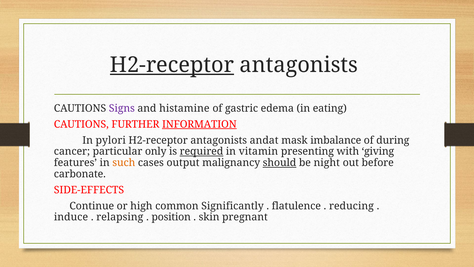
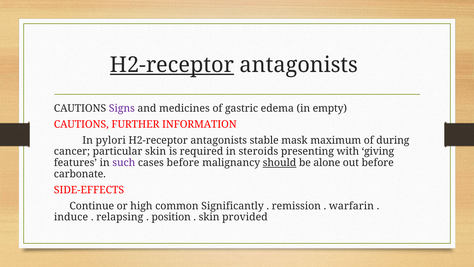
histamine: histamine -> medicines (184, 108)
eating: eating -> empty (330, 108)
INFORMATION underline: present -> none (199, 124)
andat: andat -> stable (264, 140)
imbalance: imbalance -> maximum (336, 140)
particular only: only -> skin (156, 151)
required underline: present -> none (201, 151)
vitamin: vitamin -> steroids (258, 151)
such colour: orange -> purple (124, 162)
cases output: output -> before (183, 162)
night: night -> alone (327, 162)
flatulence: flatulence -> remission (296, 206)
reducing: reducing -> warfarin (351, 206)
pregnant: pregnant -> provided (245, 217)
